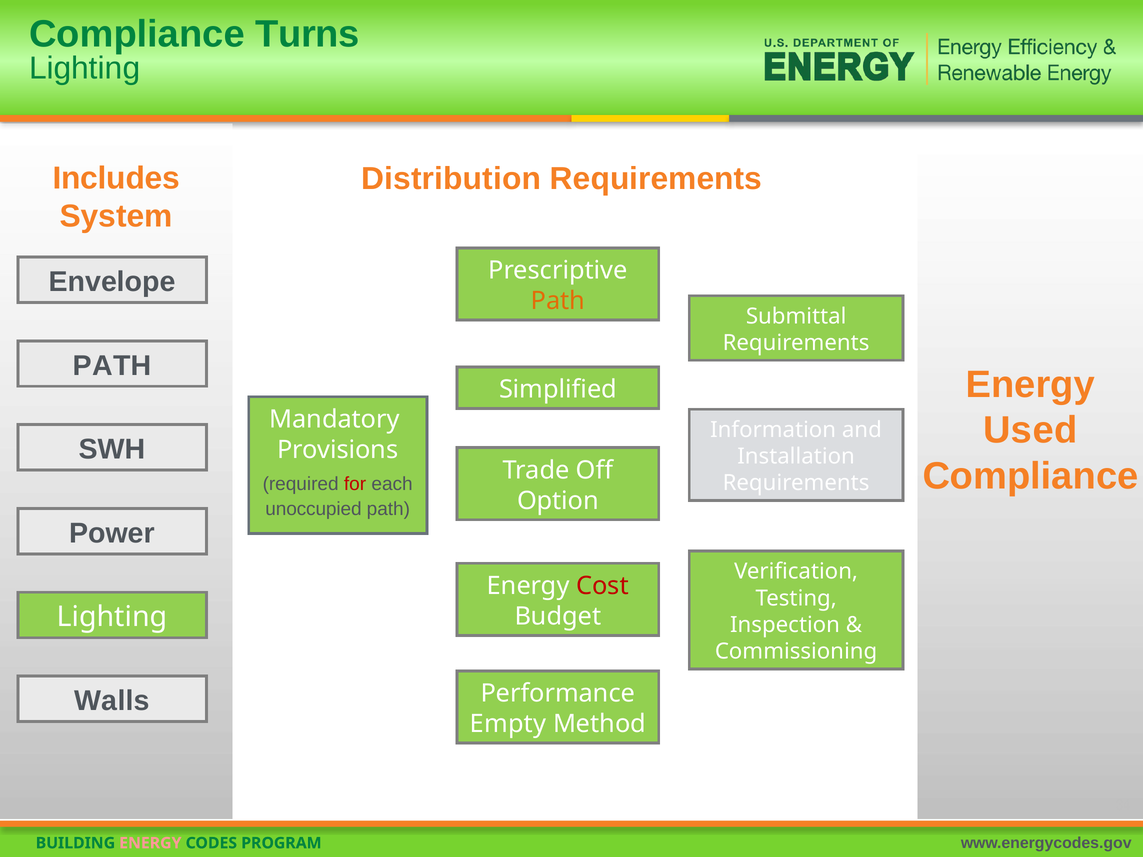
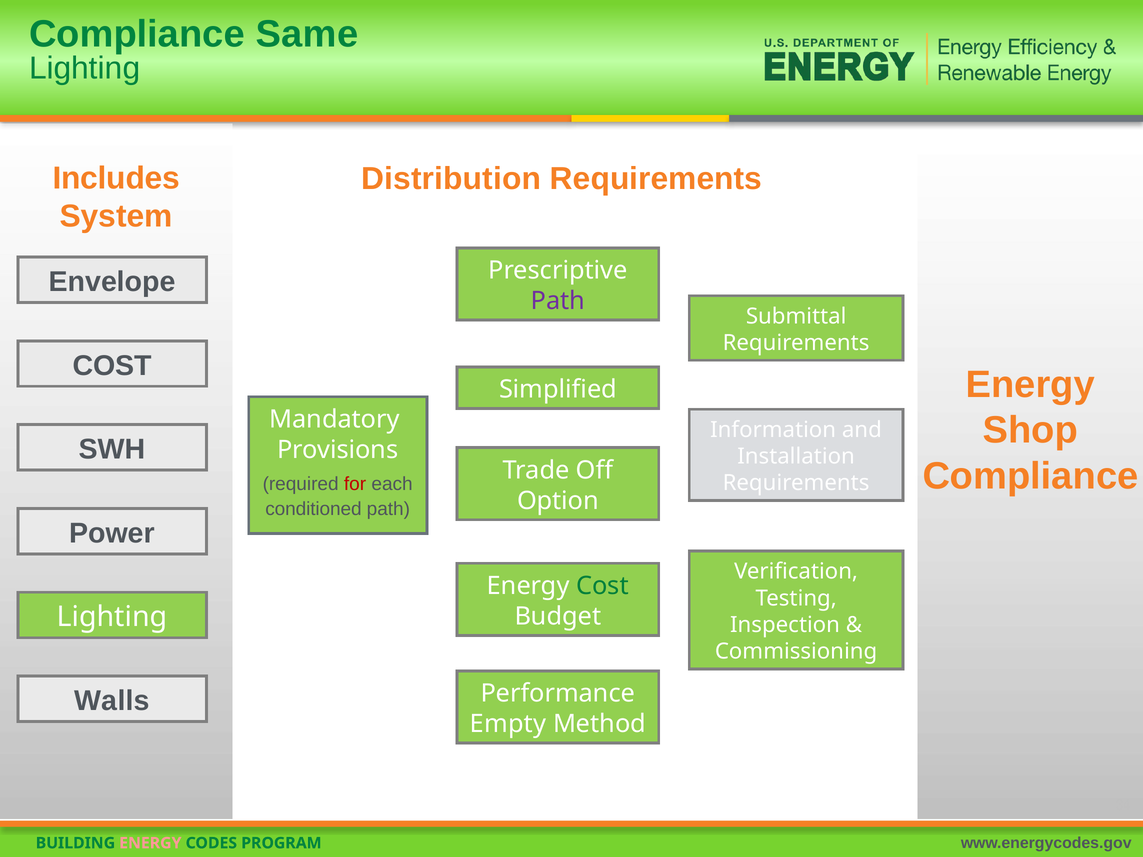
Turns: Turns -> Same (307, 34)
Path colour: orange -> purple (558, 301)
PATH: PATH -> COST (112, 366)
Used: Used -> Shop (1030, 430)
unoccupied: unoccupied -> conditioned (313, 509)
Cost colour: red -> green (602, 586)
